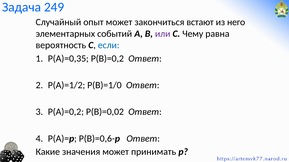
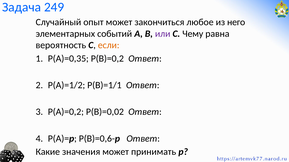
встают: встают -> любое (200, 22)
если colour: blue -> orange (109, 45)
Р(В)=1/0: Р(В)=1/0 -> Р(В)=1/1 (104, 85)
